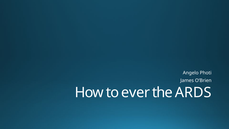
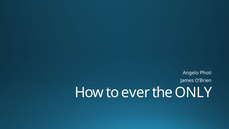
ARDS: ARDS -> ONLY (193, 92)
